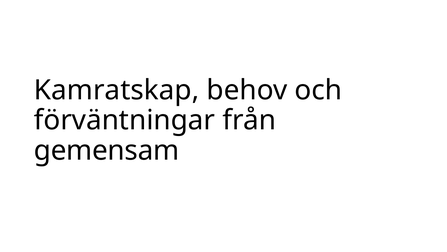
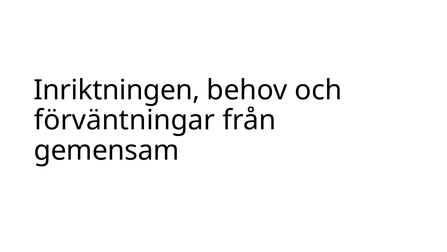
Kamratskap: Kamratskap -> Inriktningen (117, 90)
